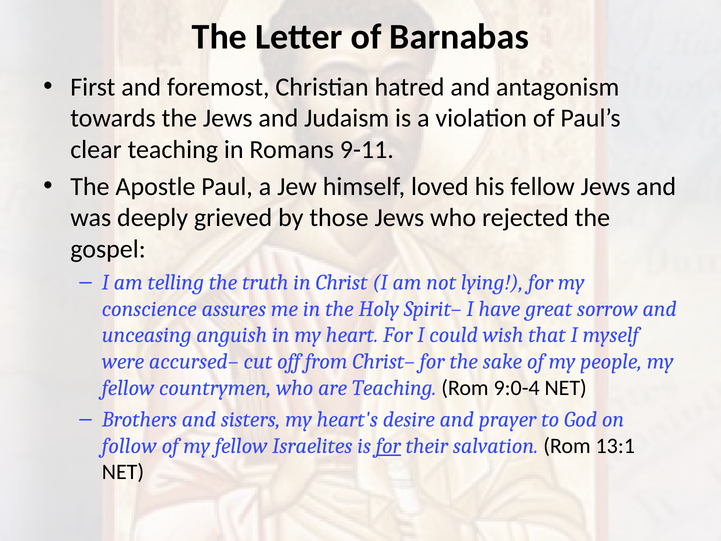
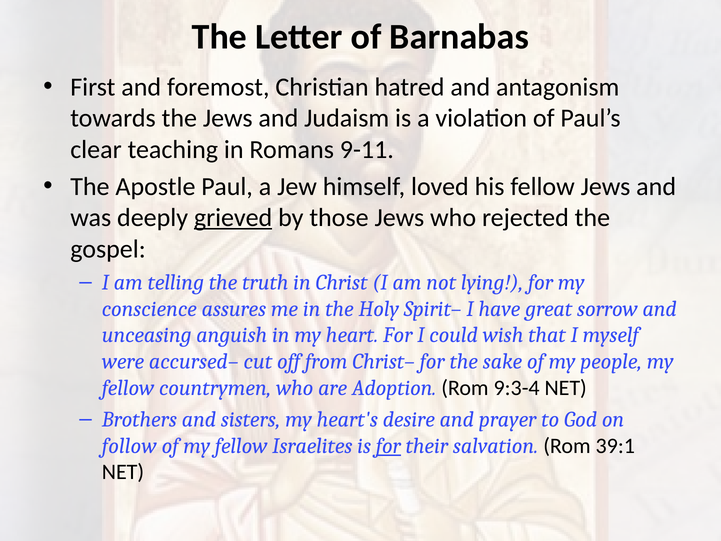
grieved underline: none -> present (233, 218)
are Teaching: Teaching -> Adoption (394, 388)
9:0-4: 9:0-4 -> 9:3-4 (517, 388)
13:1: 13:1 -> 39:1 (615, 446)
